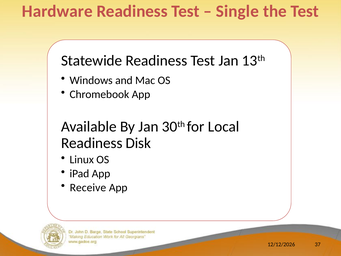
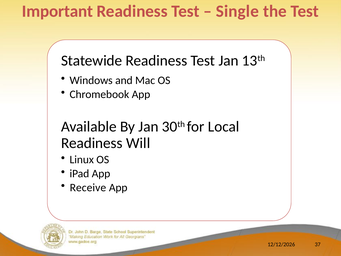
Hardware: Hardware -> Important (57, 11)
Disk: Disk -> Will (138, 143)
